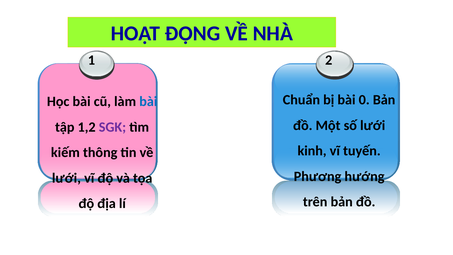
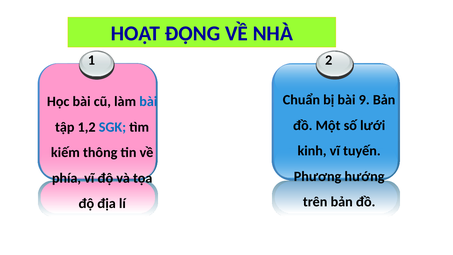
0: 0 -> 9 (364, 100)
SGK colour: purple -> blue (112, 127)
lưới: lưới -> phía (66, 178)
